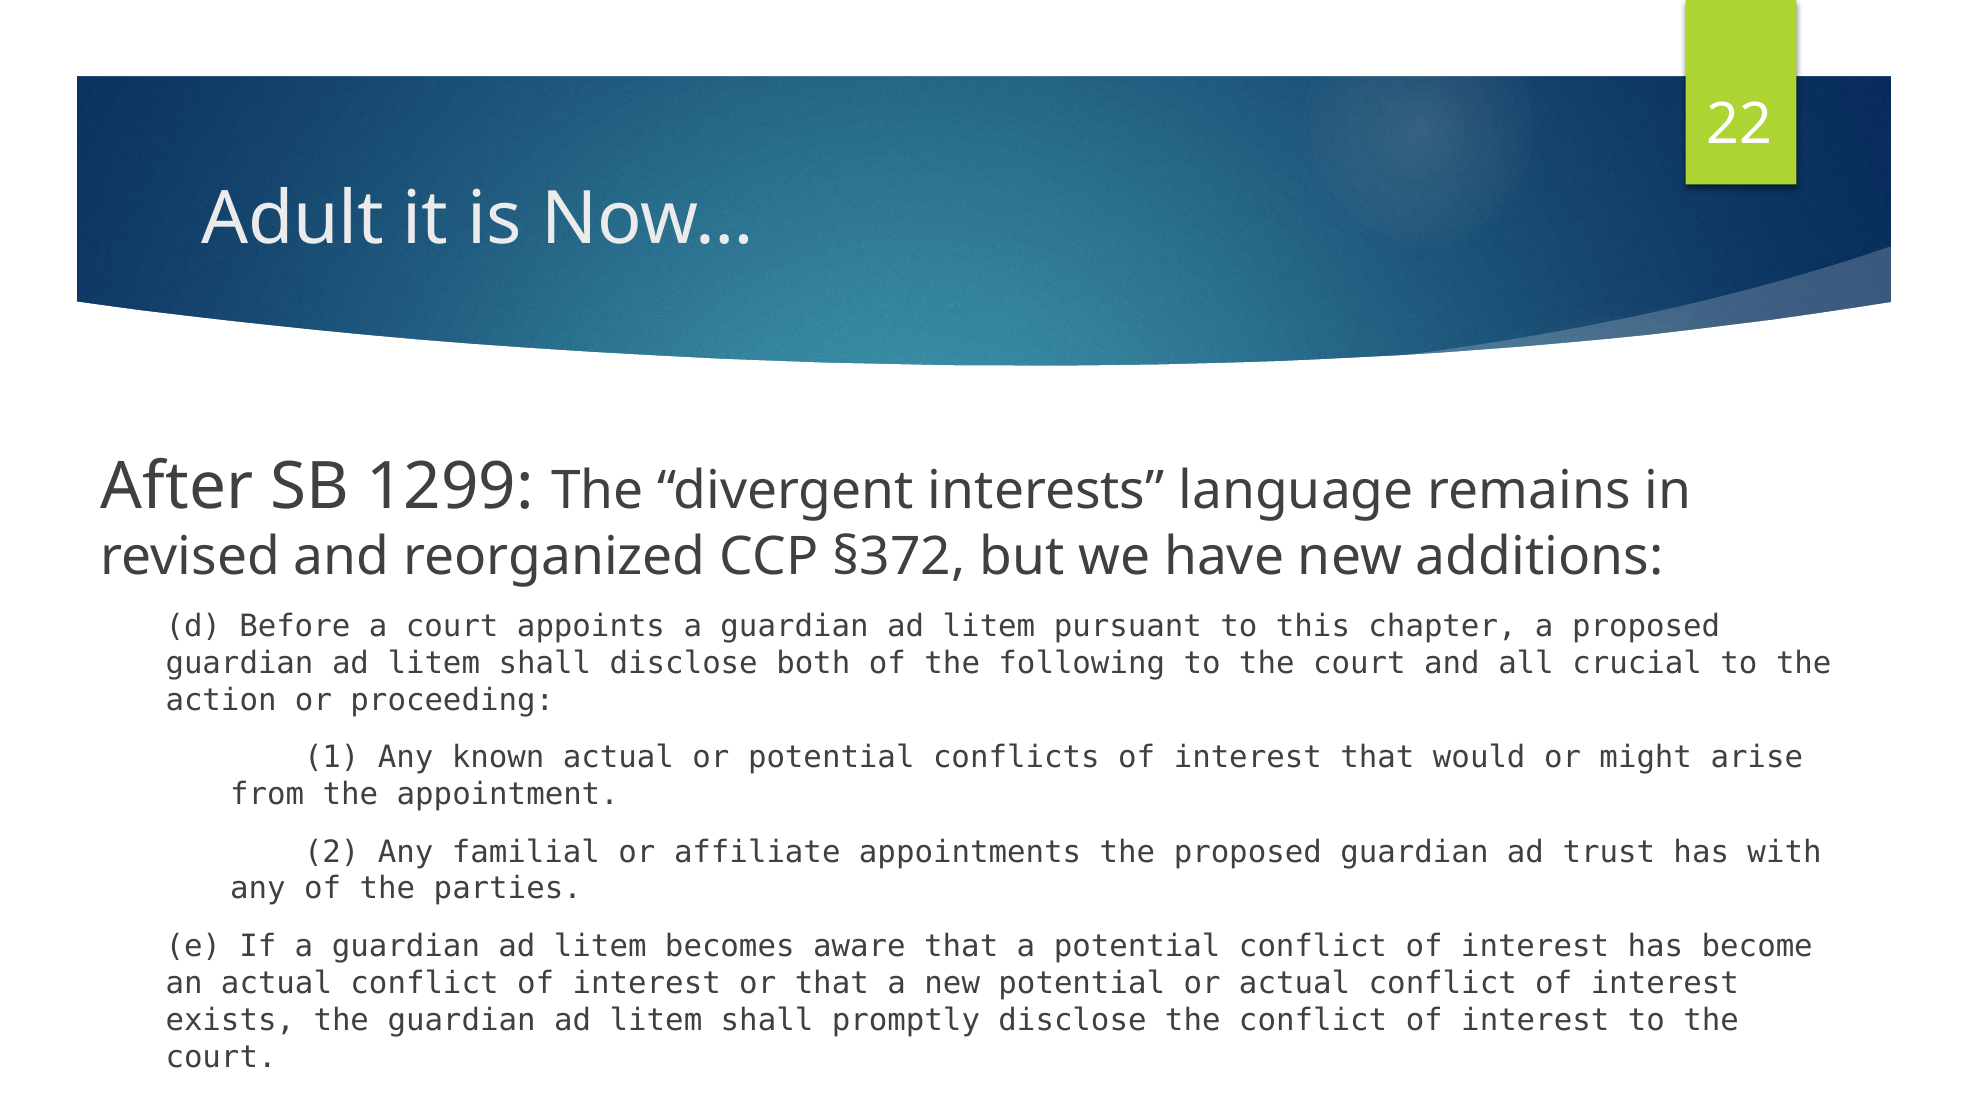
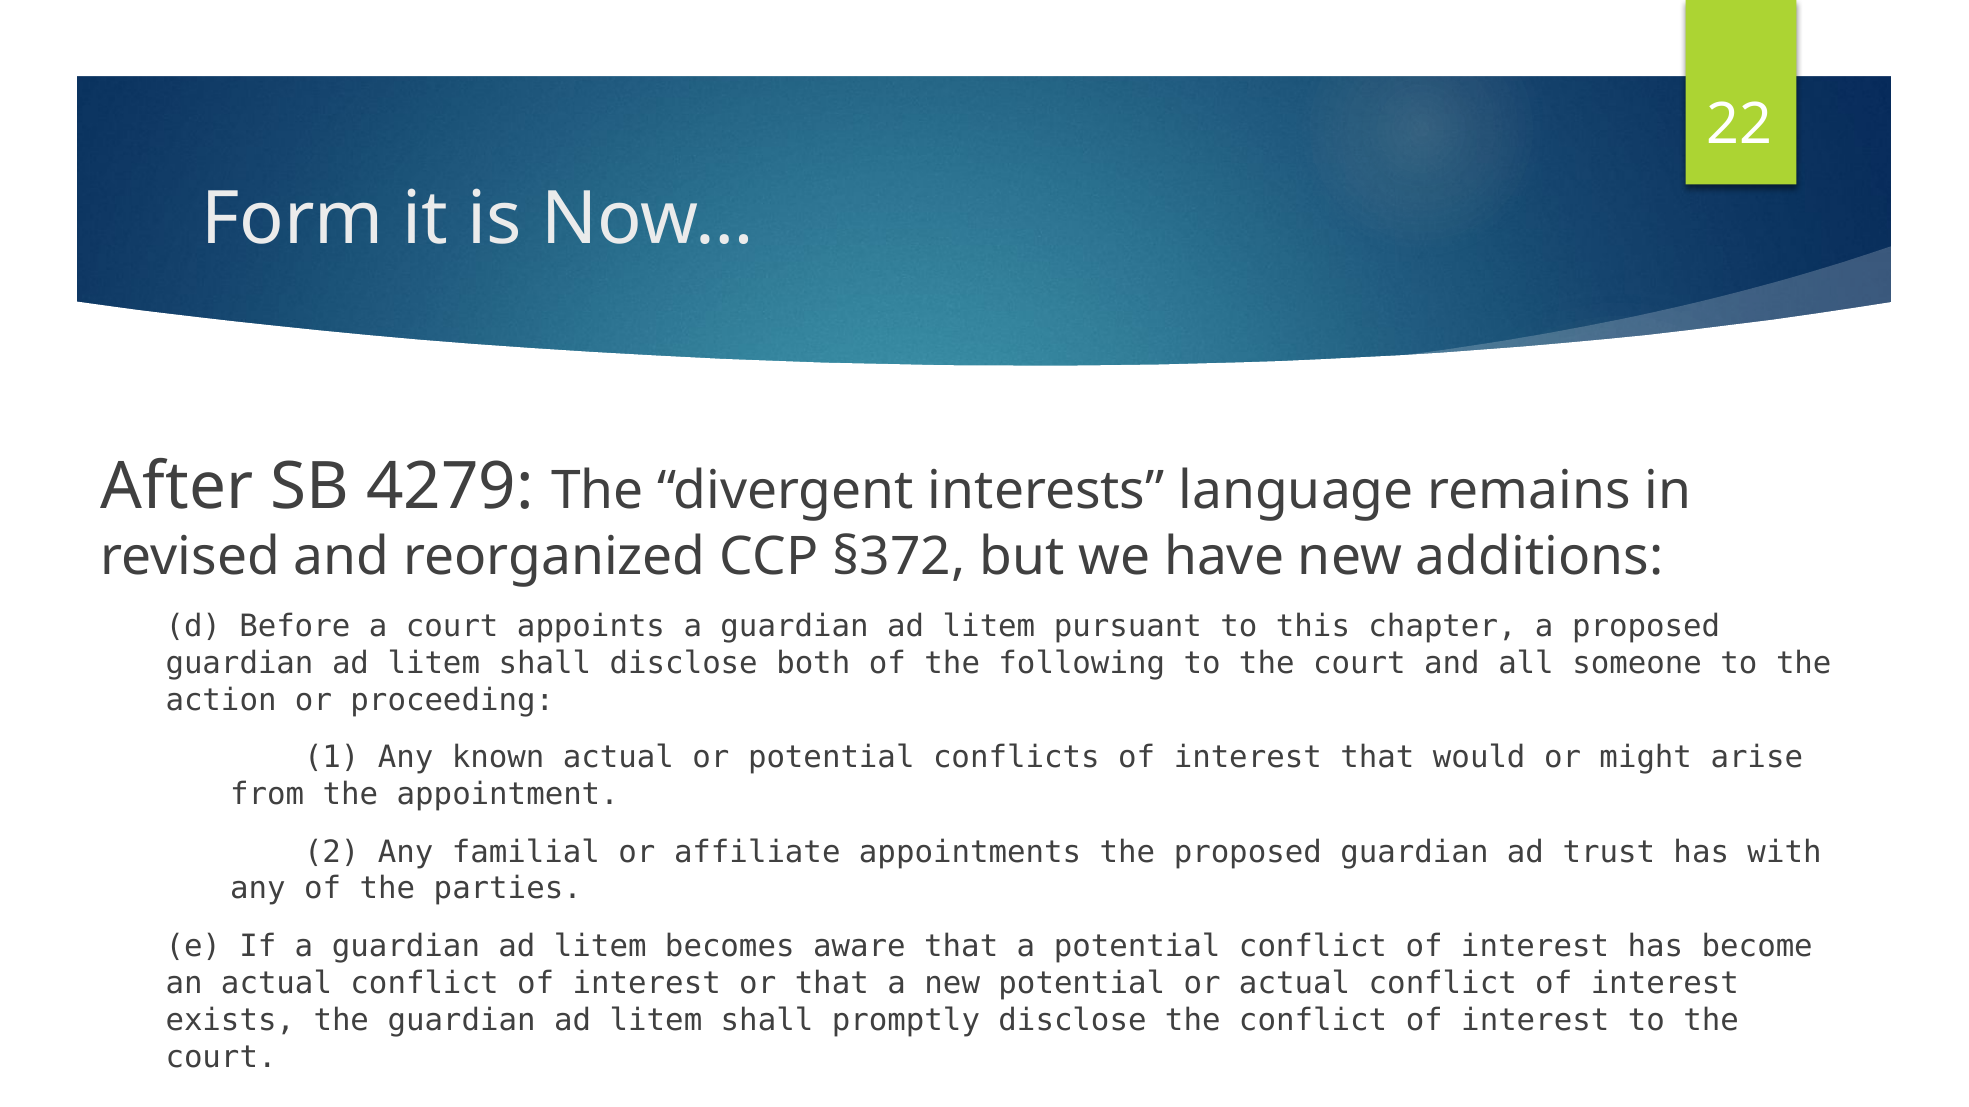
Adult: Adult -> Form (292, 219)
1299: 1299 -> 4279 (450, 487)
crucial: crucial -> someone (1637, 664)
